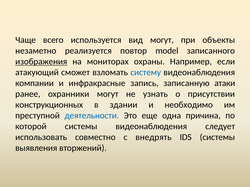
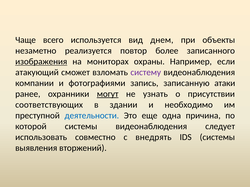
вид могут: могут -> днем (162, 40)
model: model -> более (167, 51)
систему colour: blue -> purple (146, 72)
инфракрасные: инфракрасные -> фотографиями (97, 83)
могут underline: none -> present (108, 94)
конструкционных: конструкционных -> соответствующих (49, 105)
